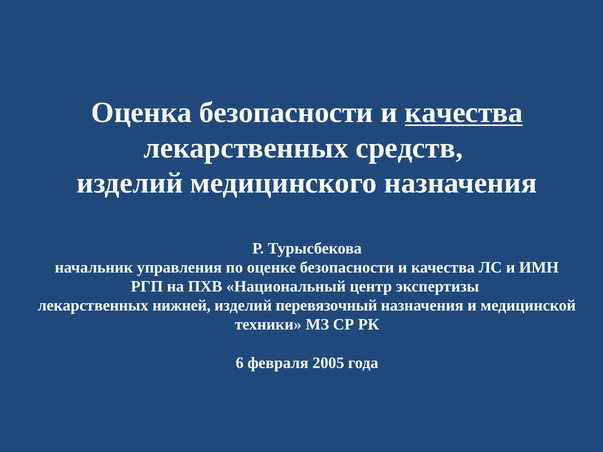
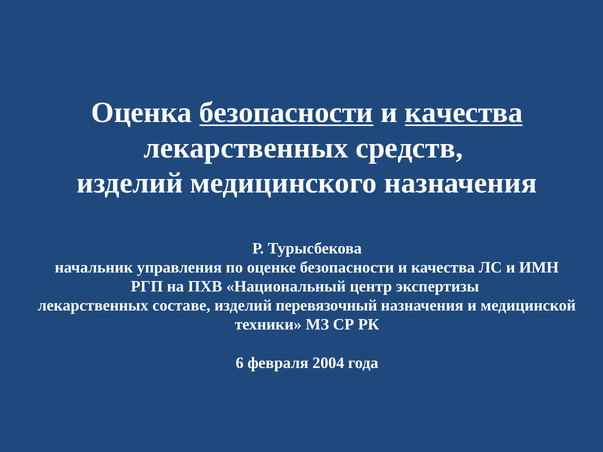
безопасности underline: none -> present (286, 113)
нижней: нижней -> составе (181, 306)
2005: 2005 -> 2004 (328, 363)
